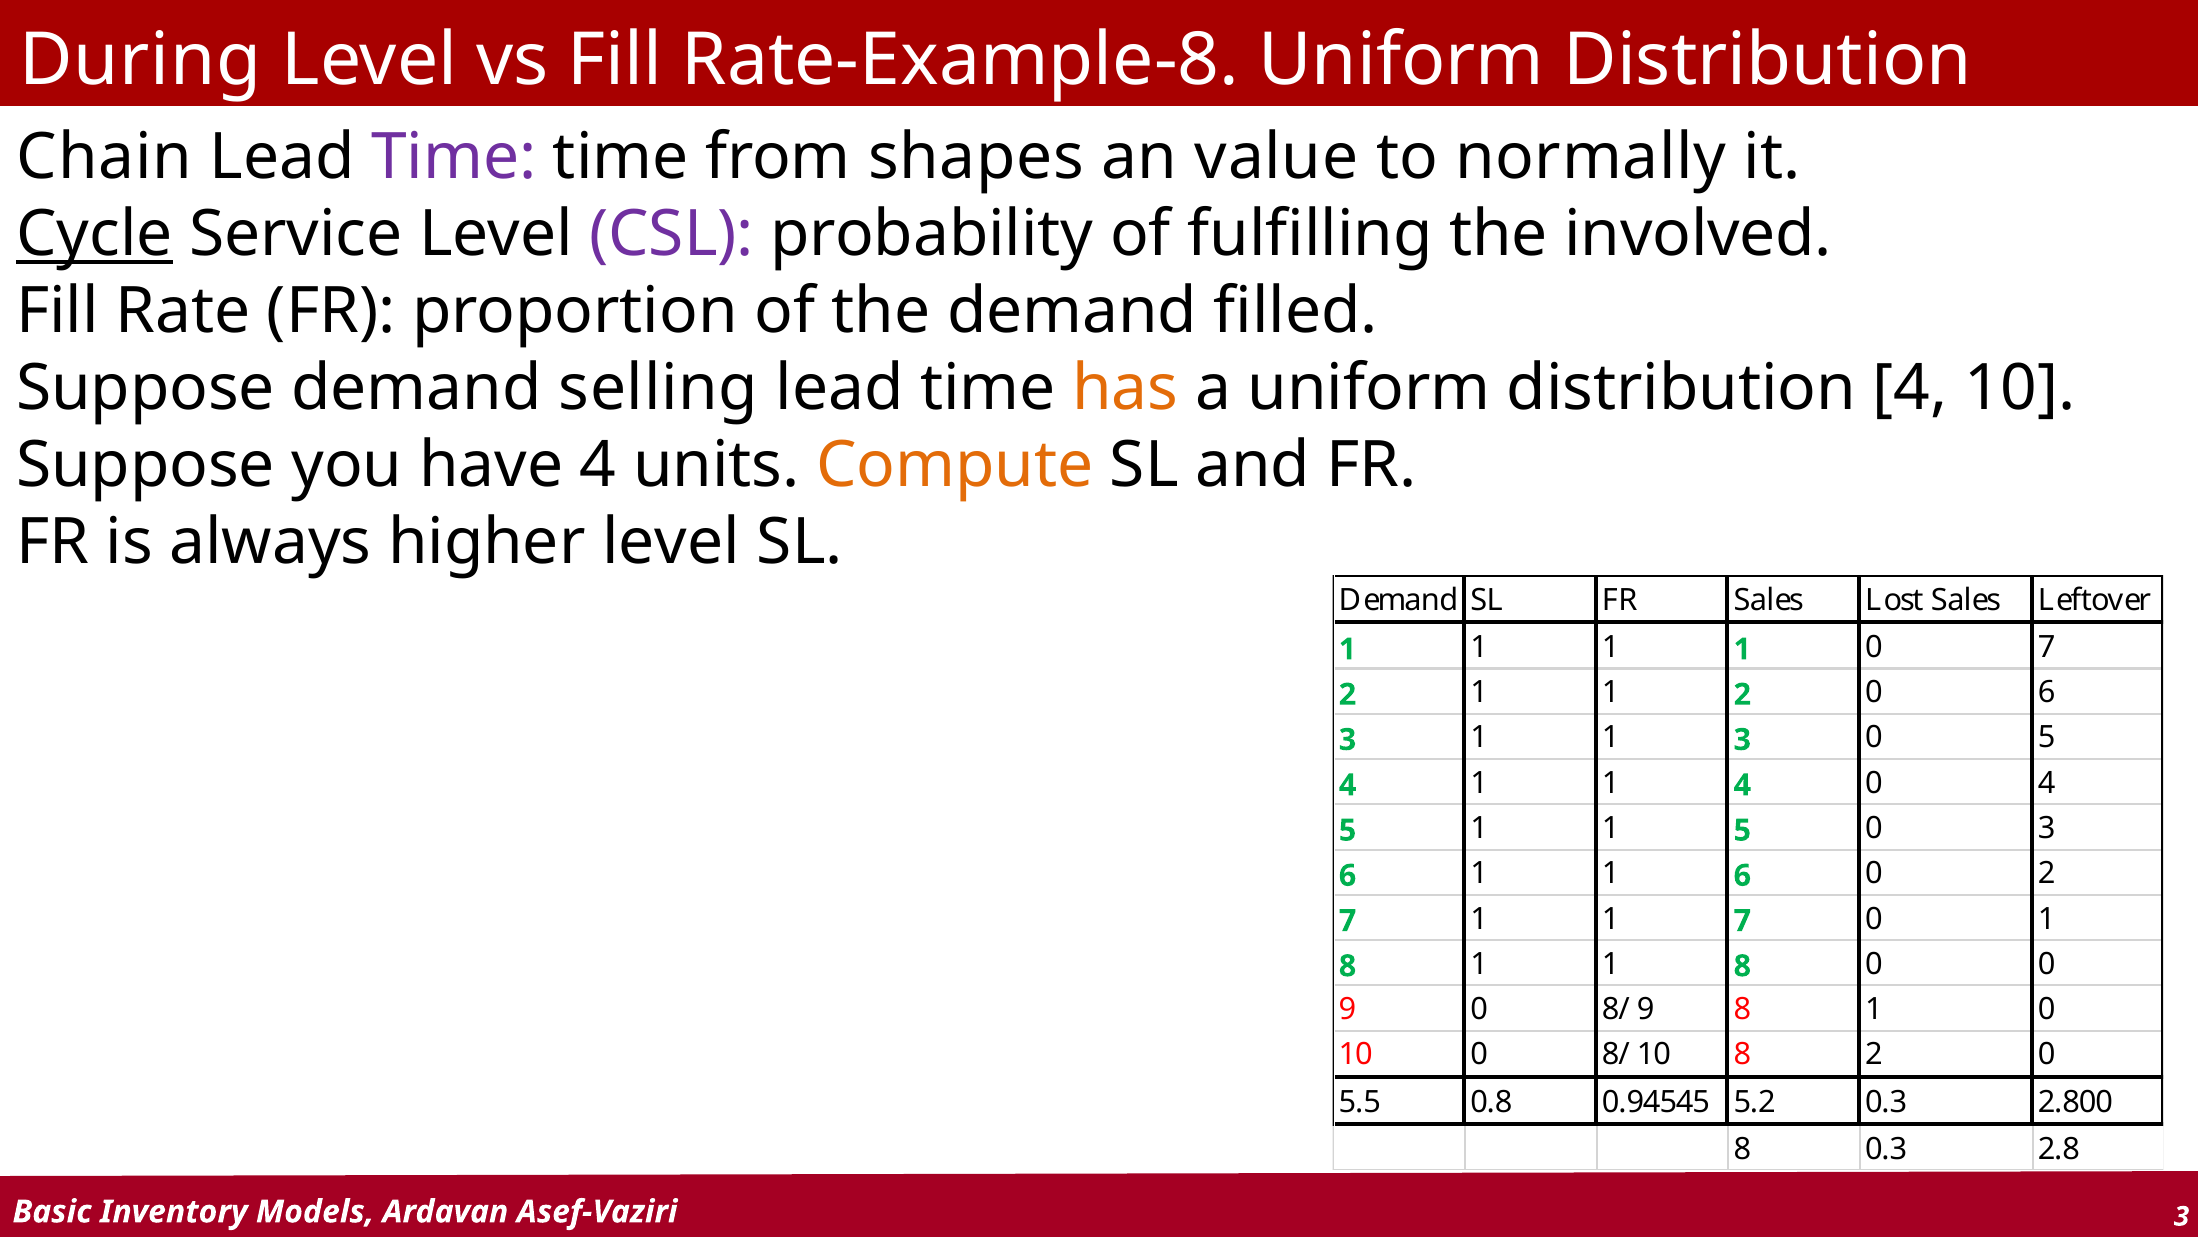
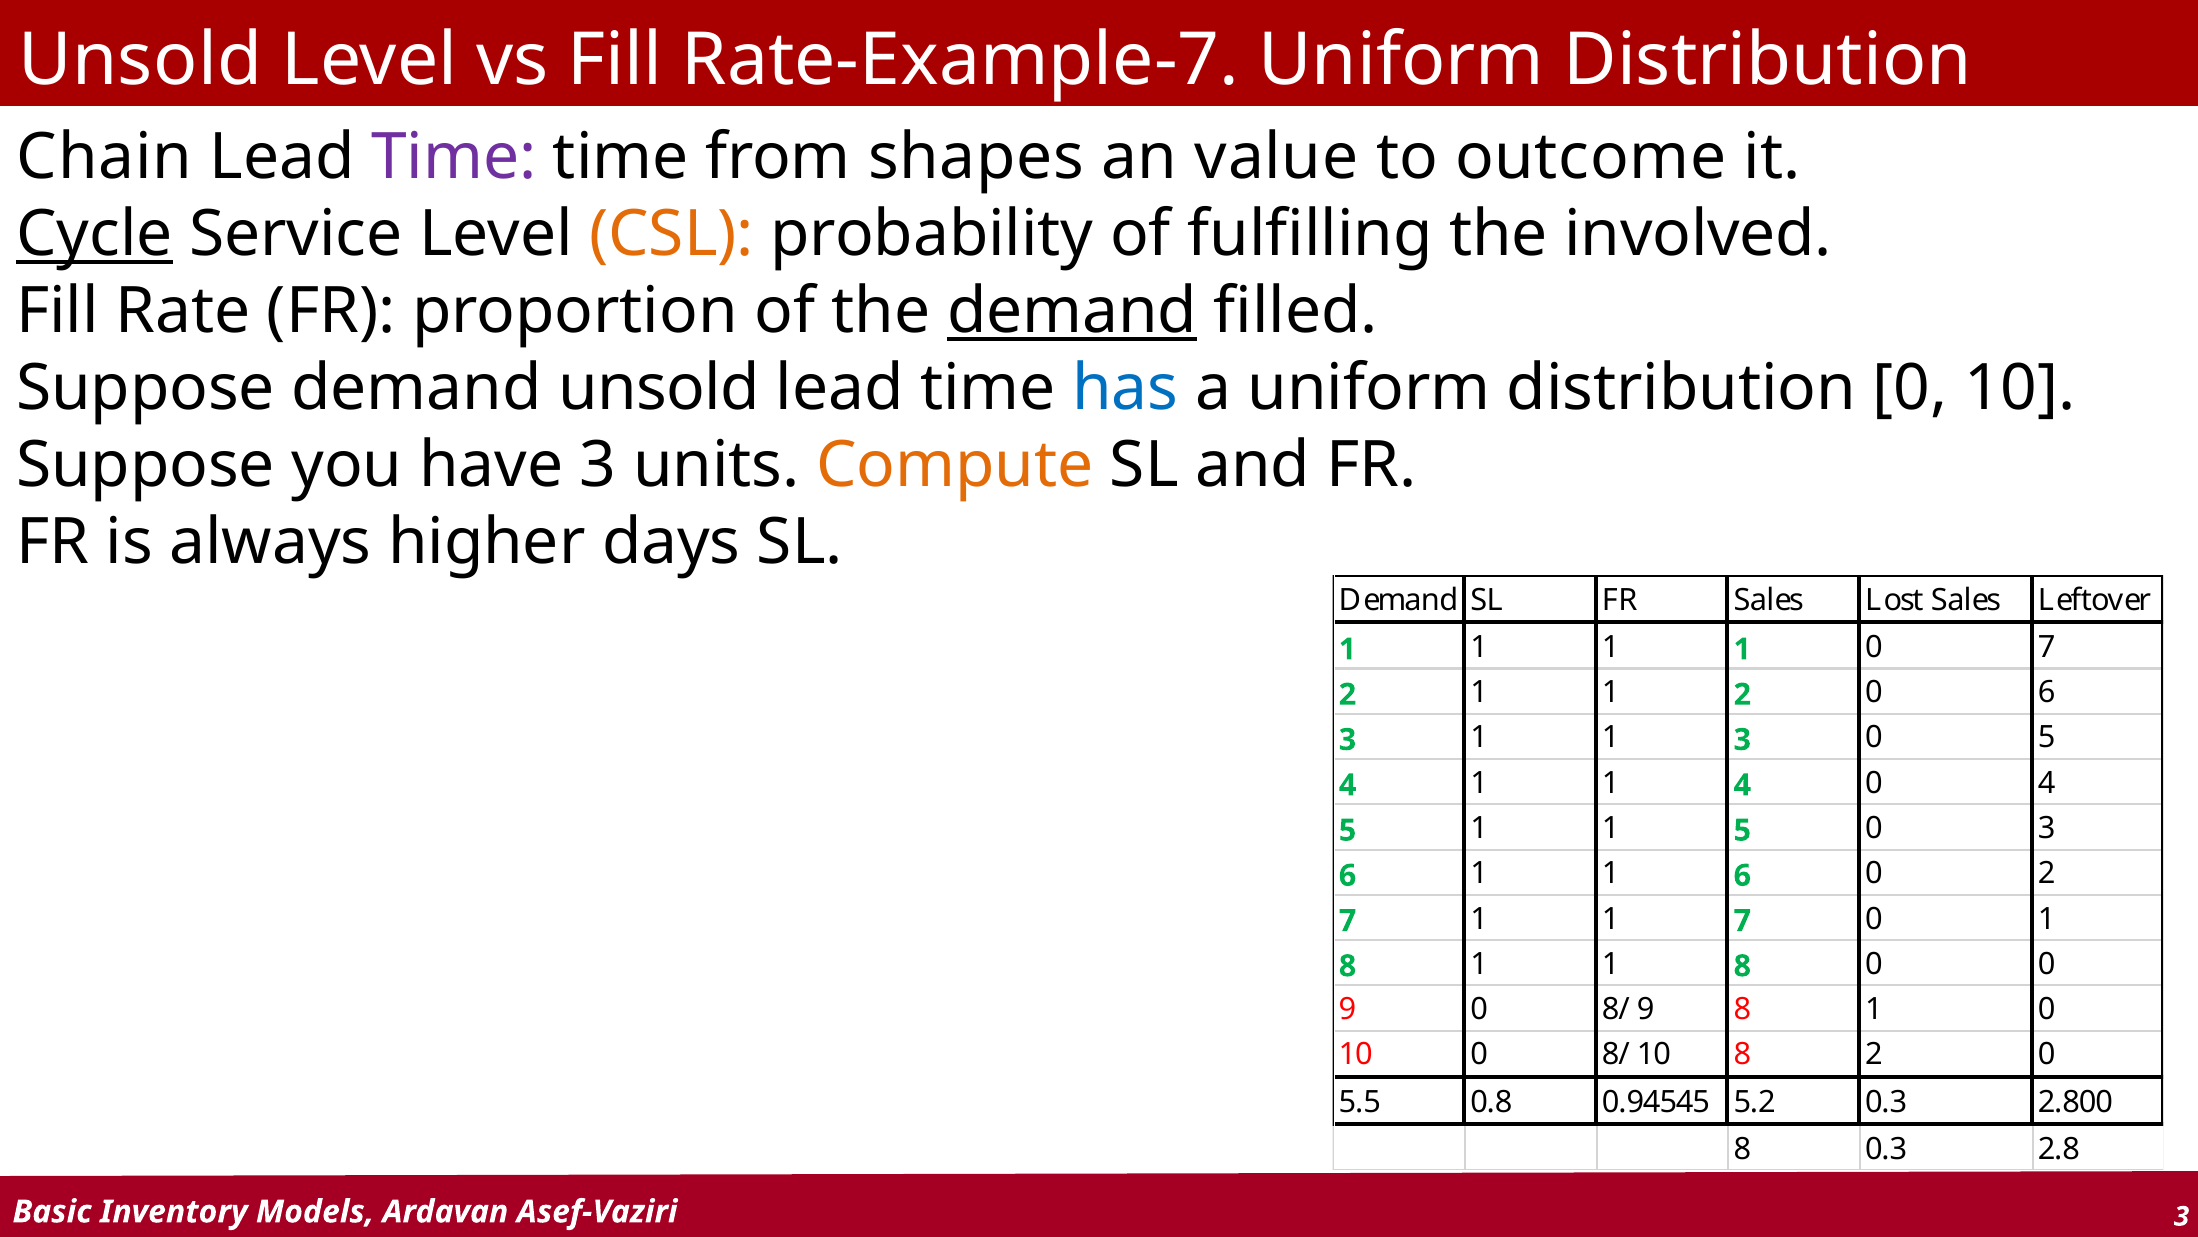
During: During -> Unsold (140, 60)
Rate-Example-8: Rate-Example-8 -> Rate-Example-7 (960, 60)
normally: normally -> outcome (1591, 157)
CSL colour: purple -> orange (672, 234)
demand underline: none -> present (1072, 311)
demand selling: selling -> unsold (659, 388)
has colour: orange -> blue (1125, 388)
distribution 4: 4 -> 0 (1910, 388)
have 4: 4 -> 3 (598, 465)
higher level: level -> days (671, 542)
